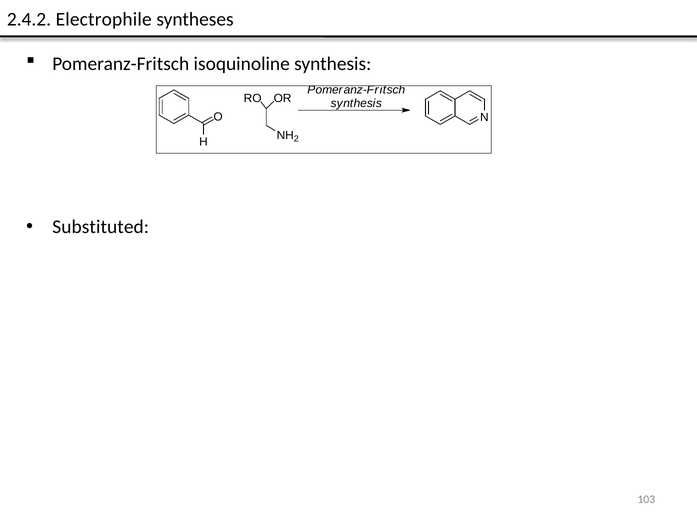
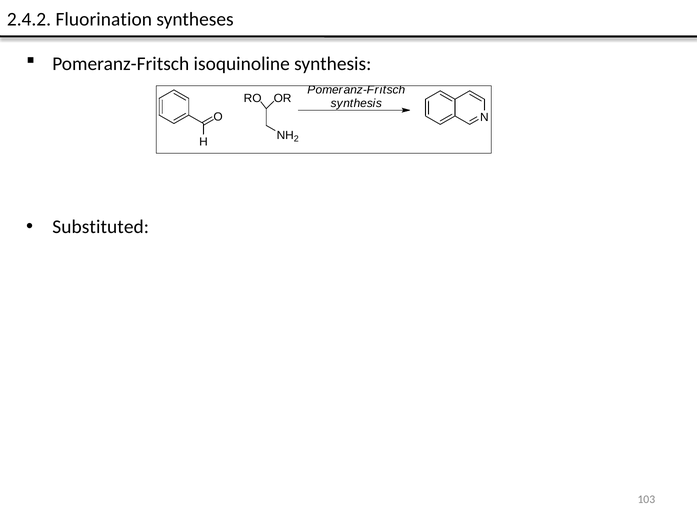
Electrophile: Electrophile -> Fluorination (104, 20)
